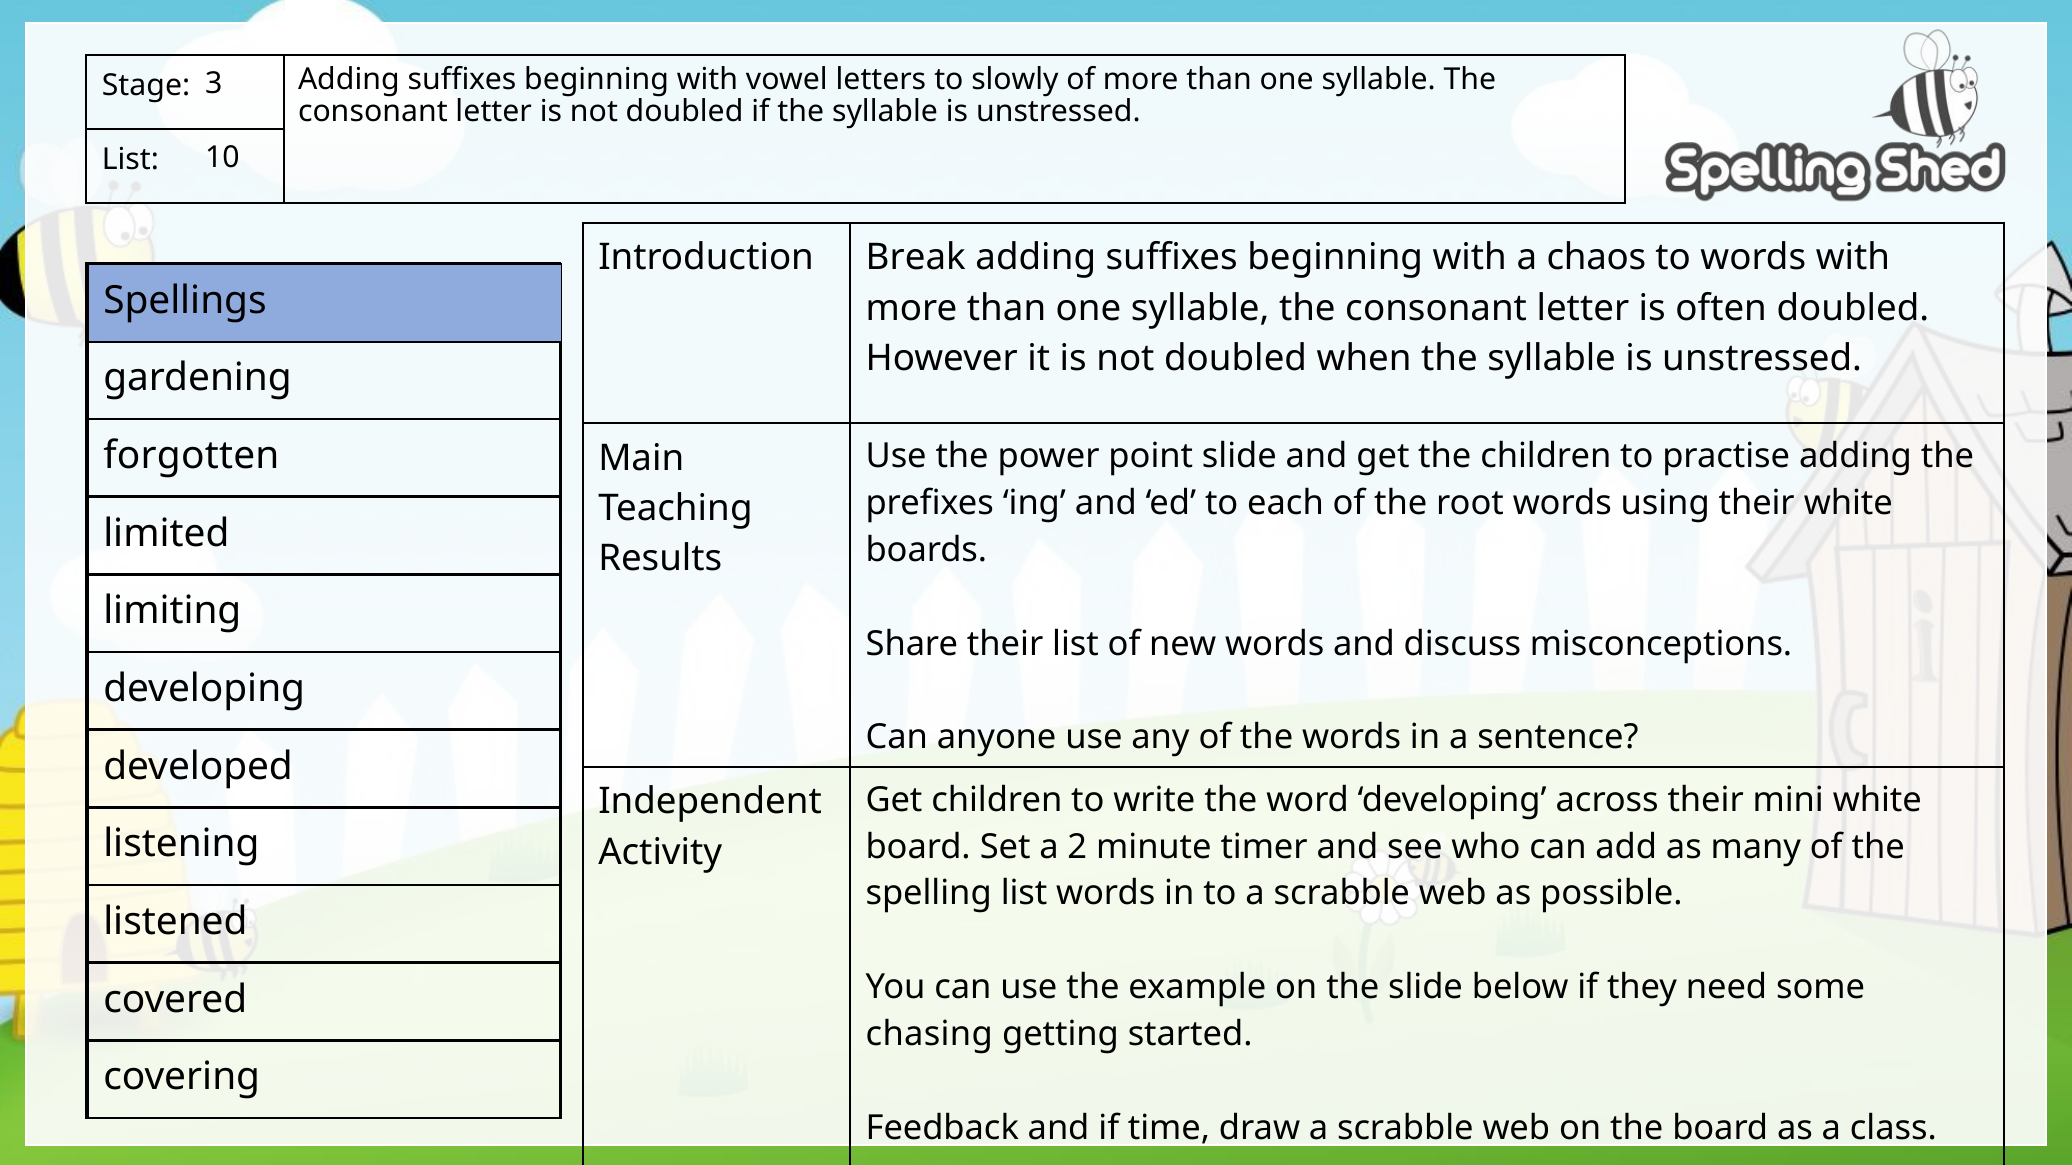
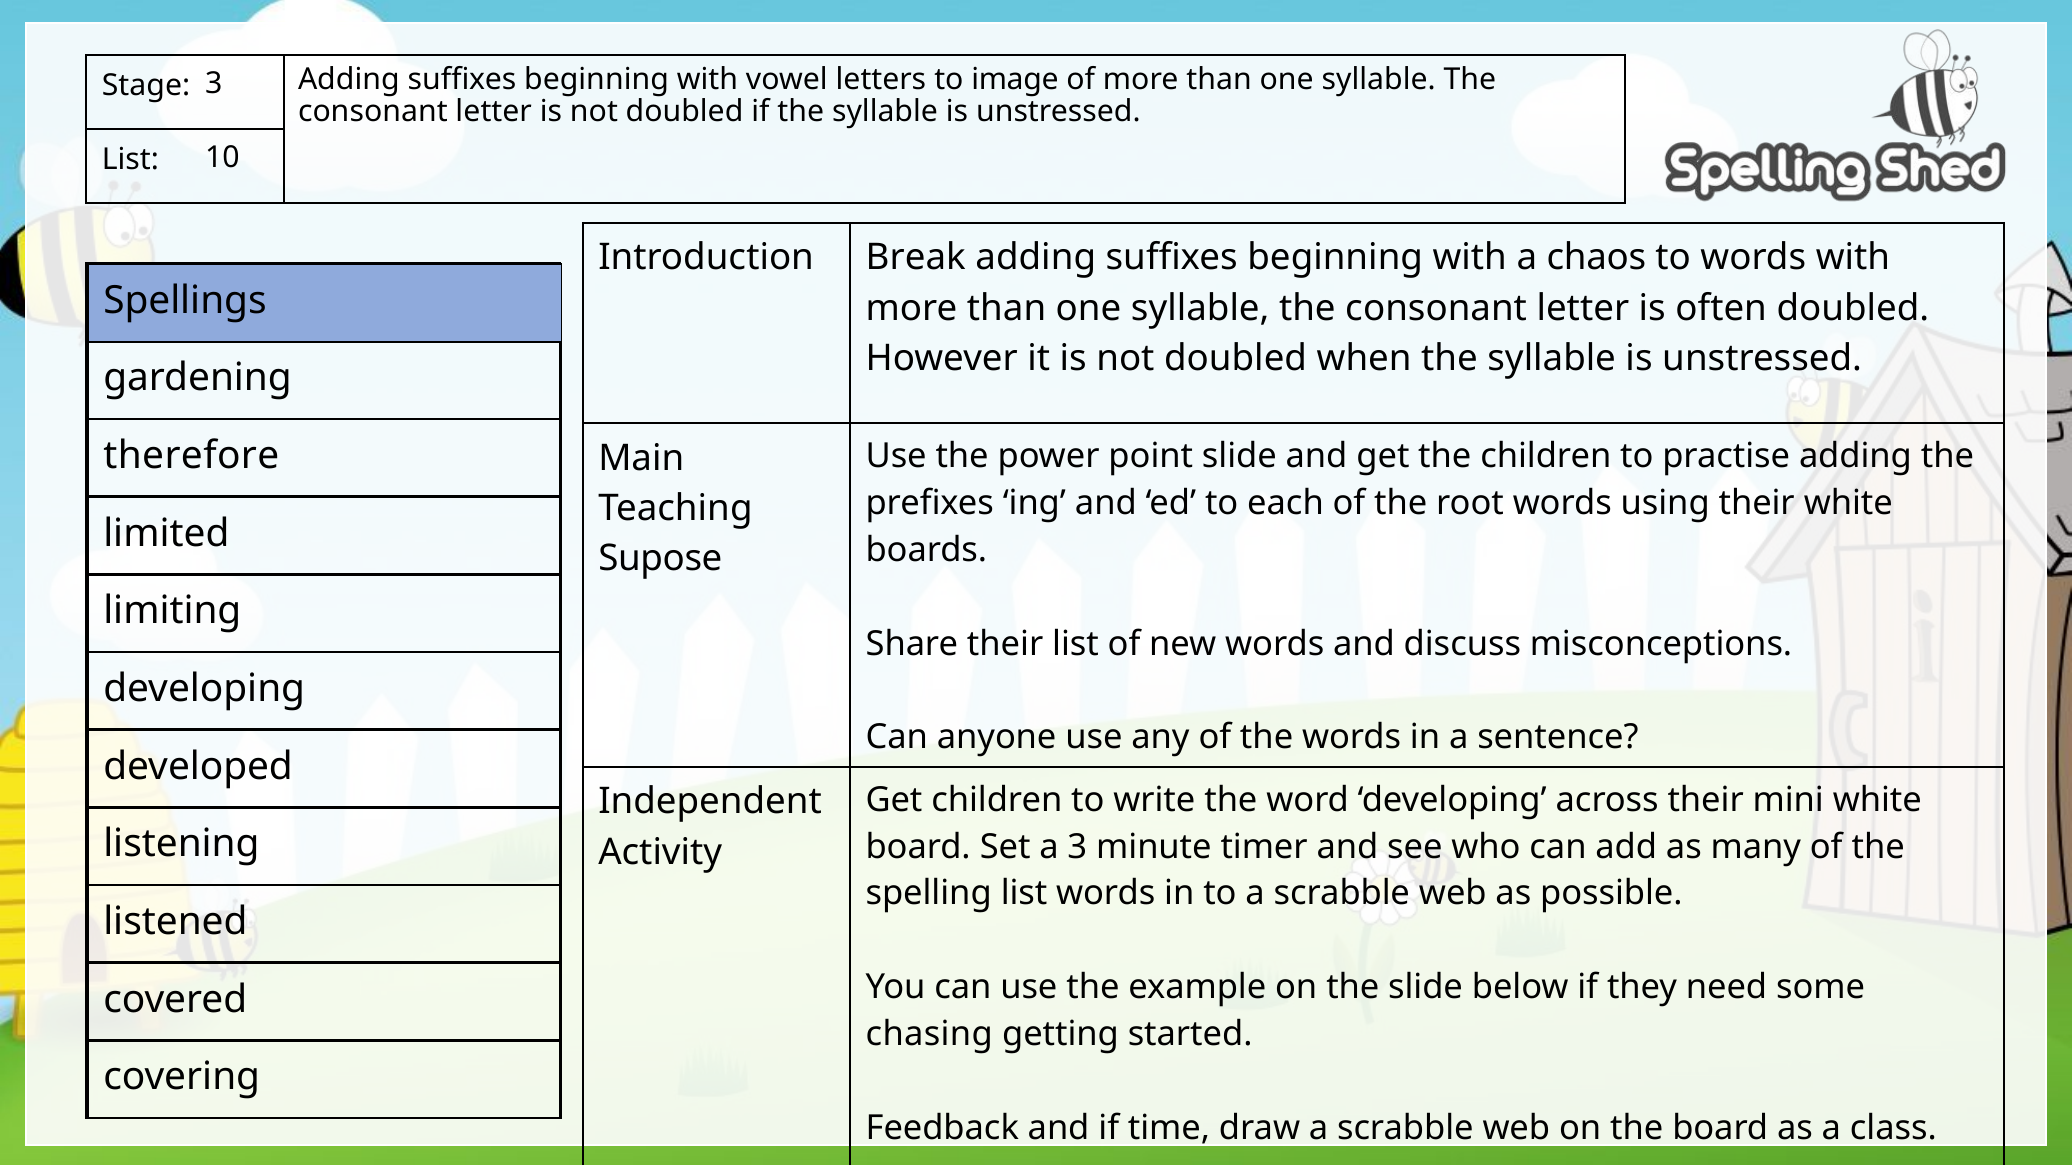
slowly: slowly -> image (1015, 79)
forgotten: forgotten -> therefore (191, 456)
Results: Results -> Supose (660, 559)
a 2: 2 -> 3 (1077, 847)
